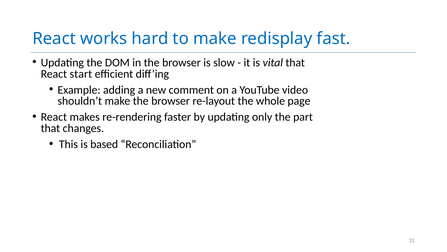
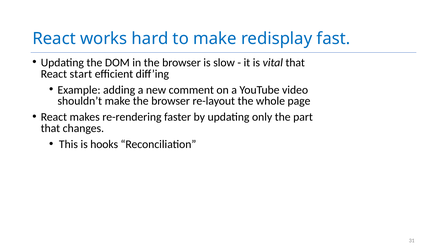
based: based -> hooks (104, 144)
